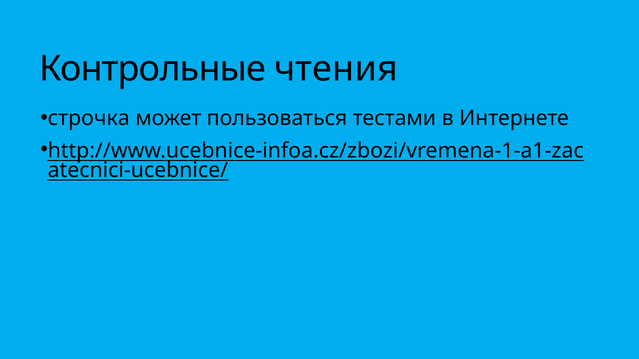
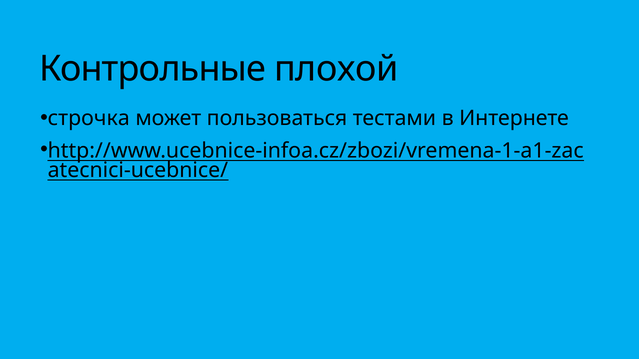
чтения: чтения -> плохой (336, 69)
